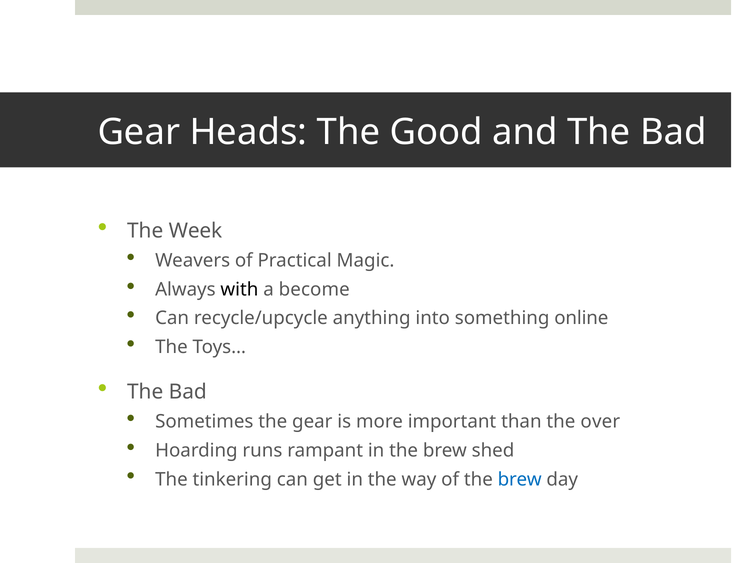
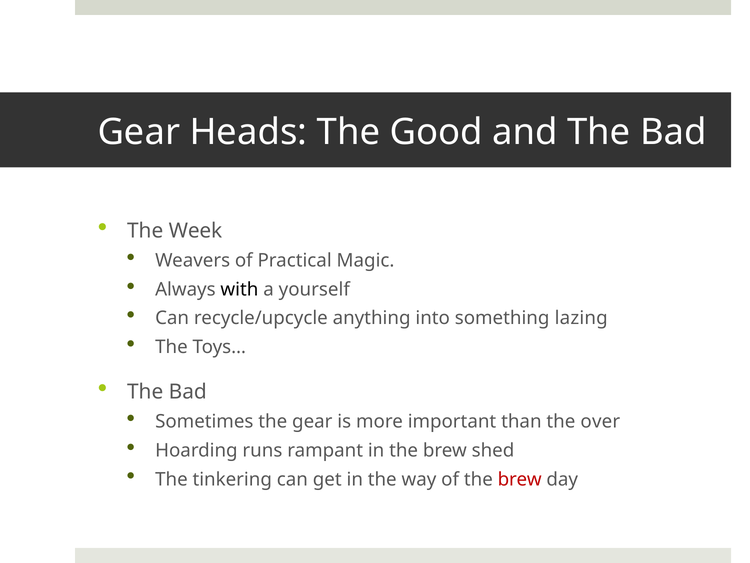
become: become -> yourself (314, 289)
online: online -> lazing (581, 318)
brew colour: blue -> red (520, 479)
